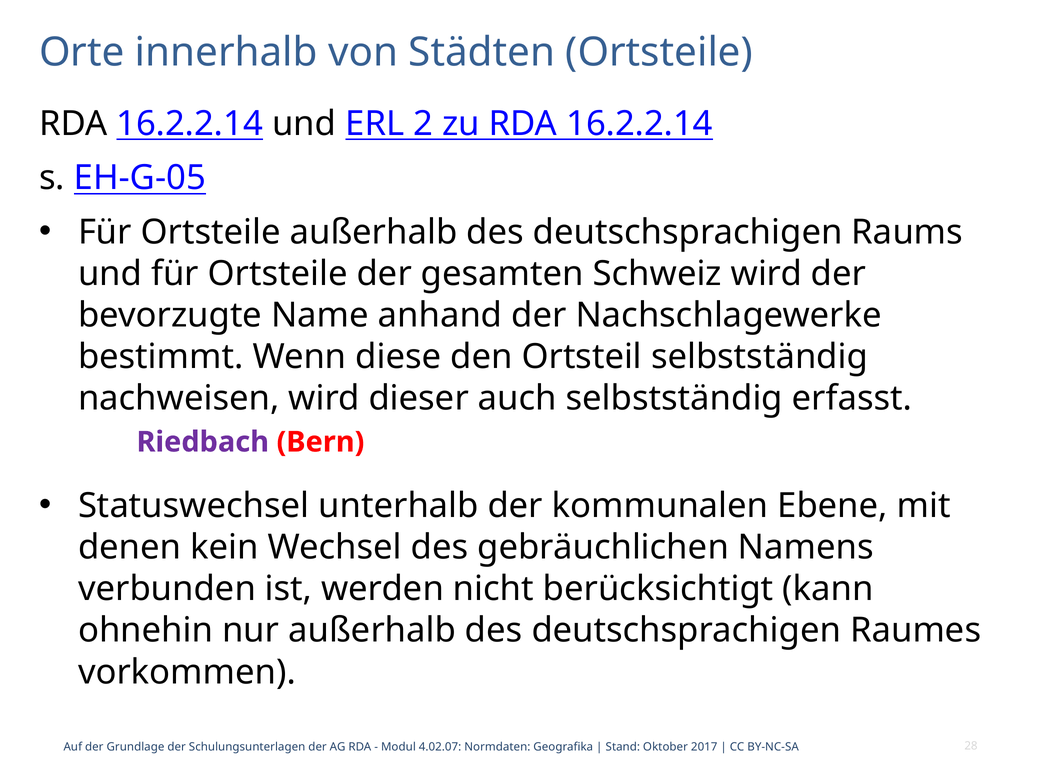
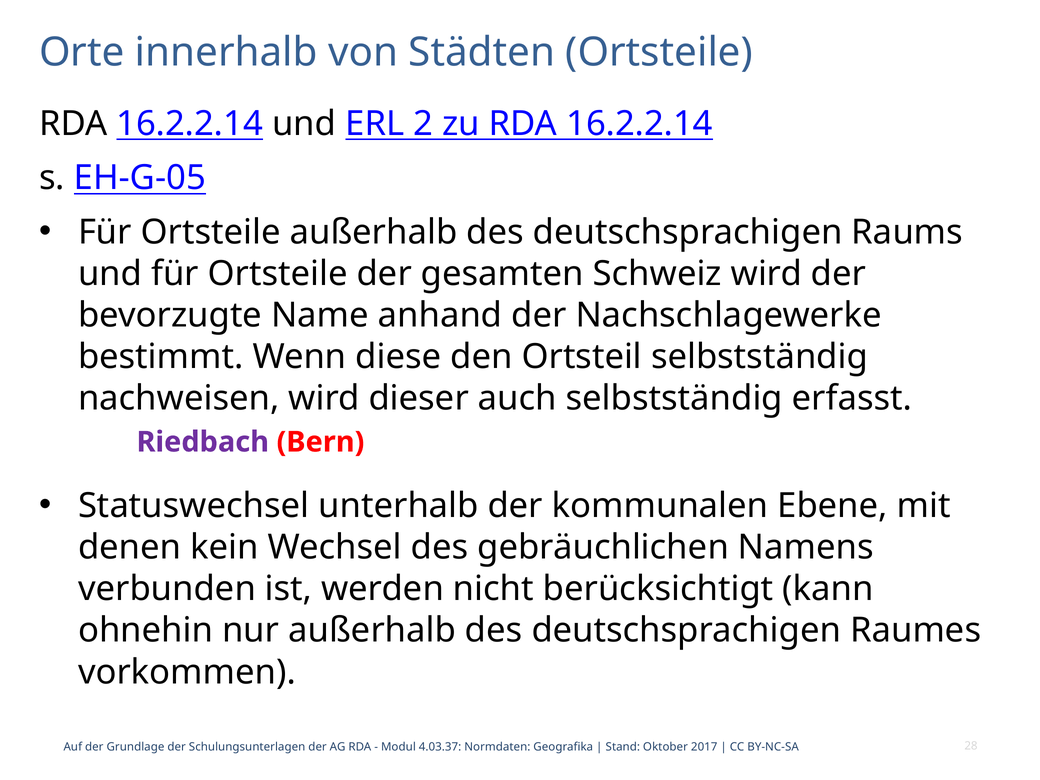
4.02.07: 4.02.07 -> 4.03.37 (440, 747)
